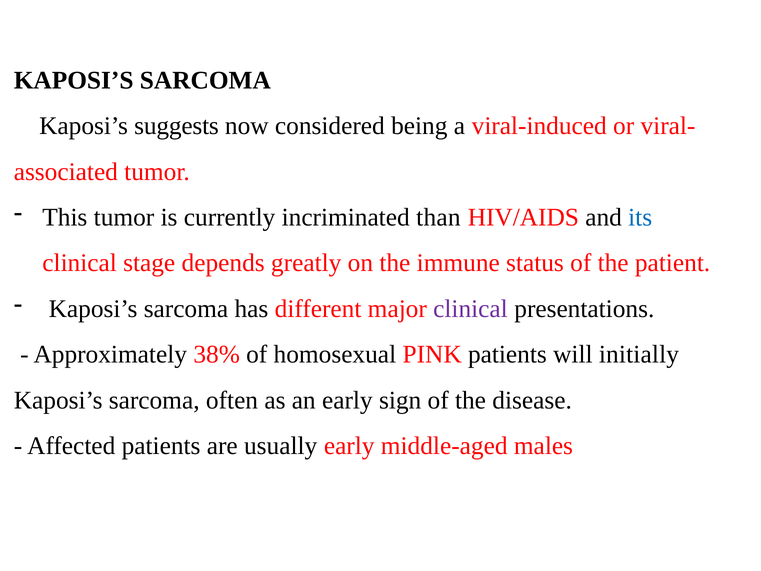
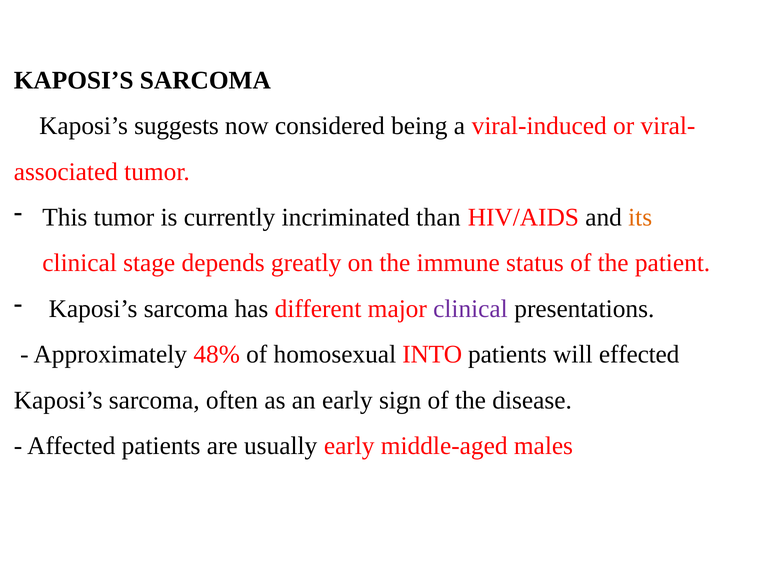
its colour: blue -> orange (640, 217)
38%: 38% -> 48% (217, 354)
PINK: PINK -> INTO (432, 354)
initially: initially -> effected (639, 354)
